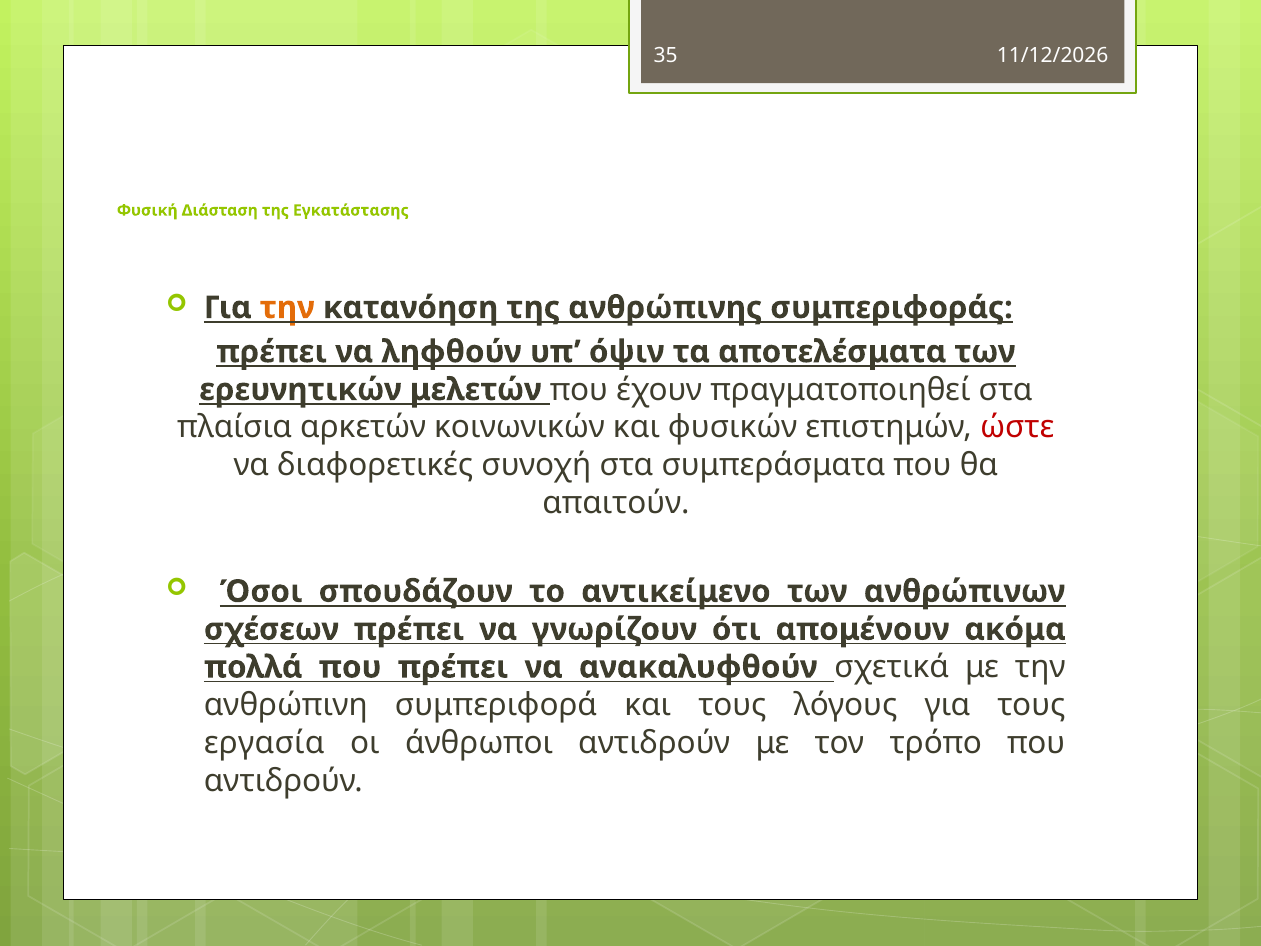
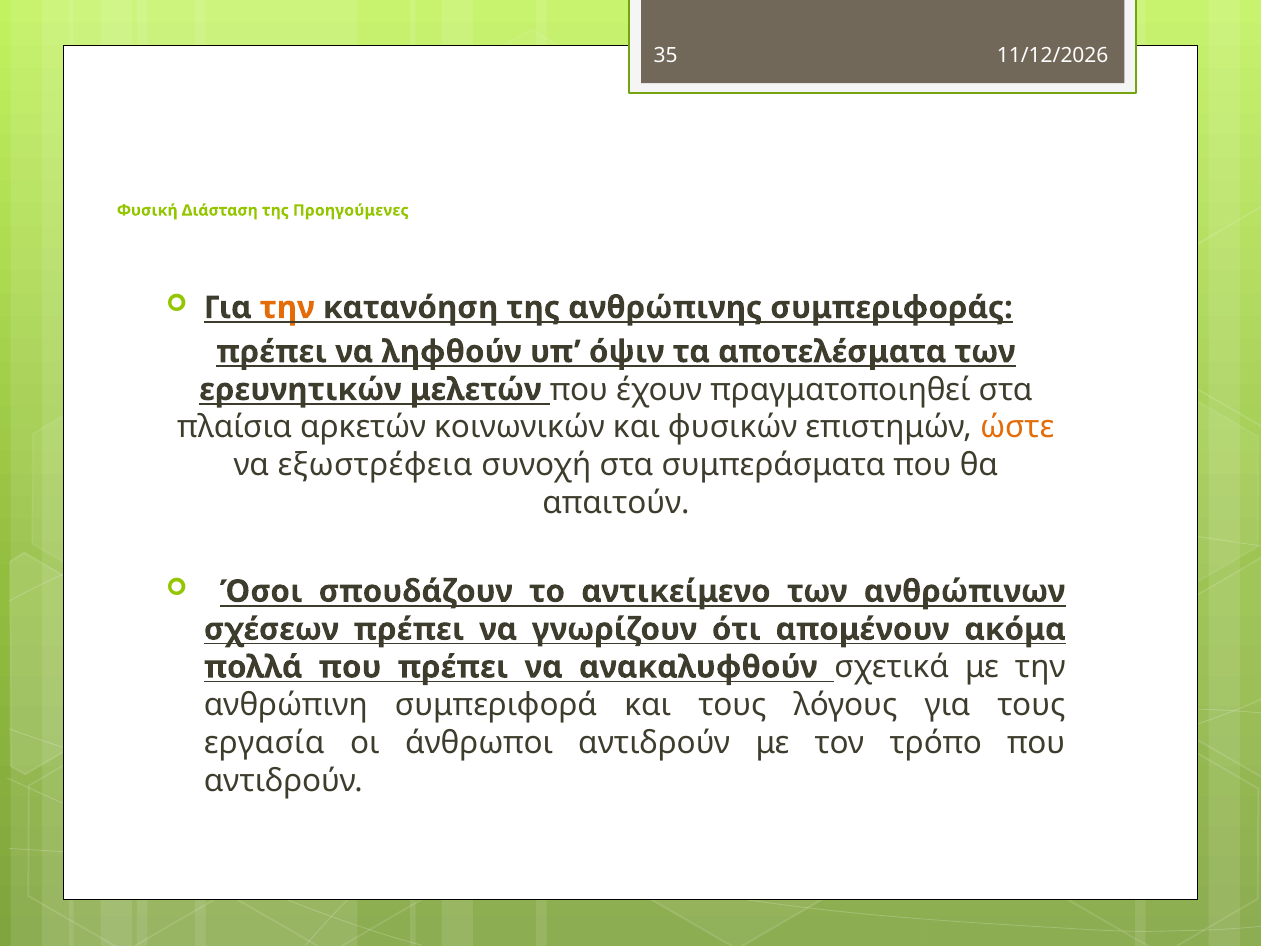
Εγκατάστασης: Εγκατάστασης -> Προηγούμενες (351, 210)
ώστε colour: red -> orange (1017, 427)
διαφορετικές: διαφορετικές -> εξωστρέφεια (375, 465)
